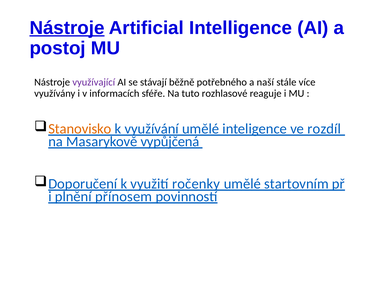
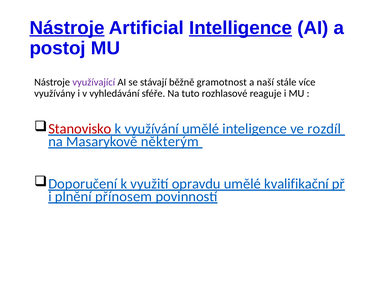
Intelligence underline: none -> present (241, 28)
potřebného: potřebného -> gramotnost (222, 82)
informacích: informacích -> vyhledávání (114, 94)
Stanovisko colour: orange -> red (80, 129)
vypůjčená: vypůjčená -> některým (170, 142)
ročenky: ročenky -> opravdu (196, 184)
startovním: startovním -> kvalifikační (297, 184)
